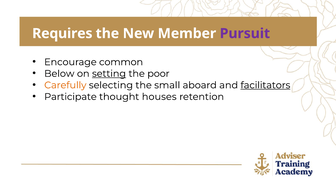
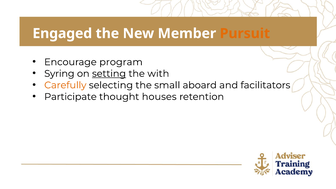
Requires: Requires -> Engaged (62, 33)
Pursuit colour: purple -> orange (245, 33)
common: common -> program (121, 62)
Below: Below -> Syring (59, 74)
poor: poor -> with (158, 74)
facilitators underline: present -> none (265, 85)
